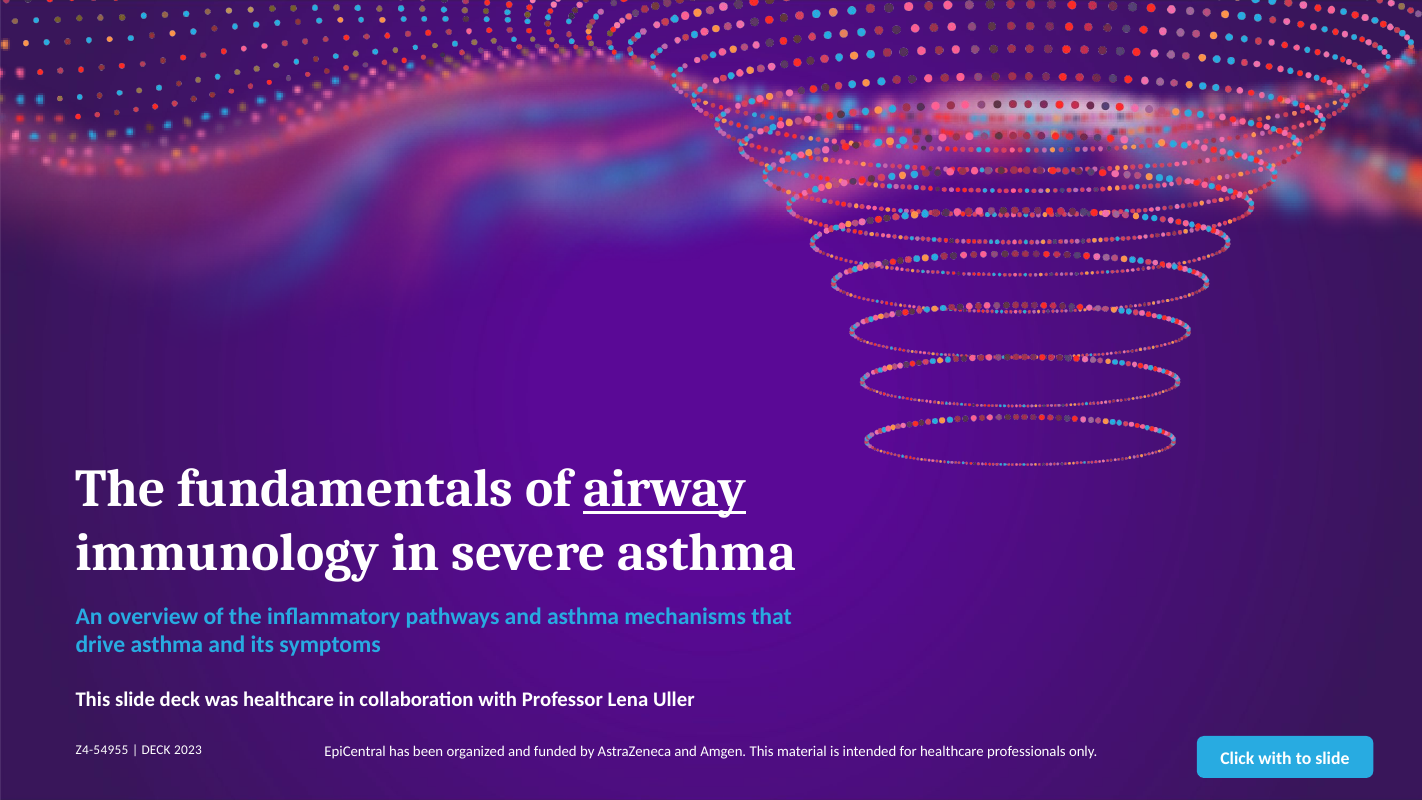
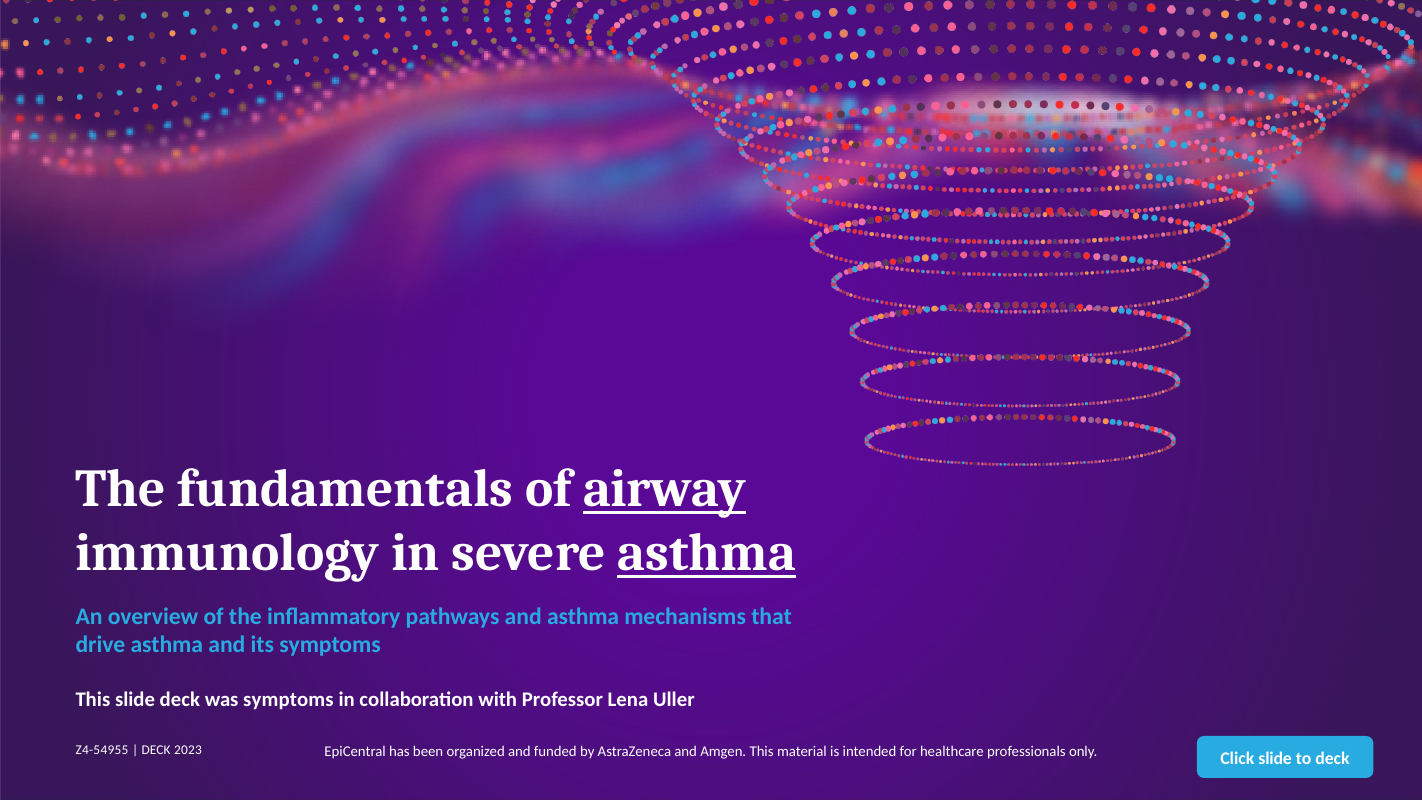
asthma underline: none -> present (707, 553)
was healthcare: healthcare -> symptoms (288, 700)
Click with: with -> slide (1275, 758)
to slide: slide -> deck (1332, 758)
